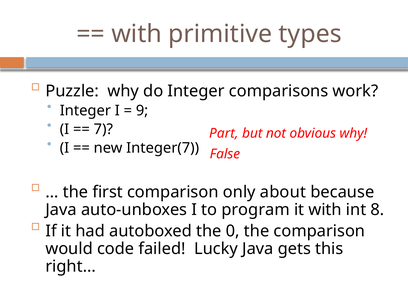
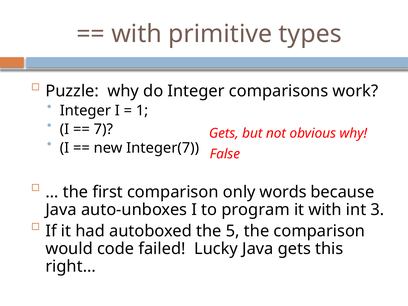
9: 9 -> 1 (142, 111)
Part: Part -> Gets (224, 134)
about: about -> words (283, 192)
8: 8 -> 3 (377, 210)
0: 0 -> 5 (233, 231)
